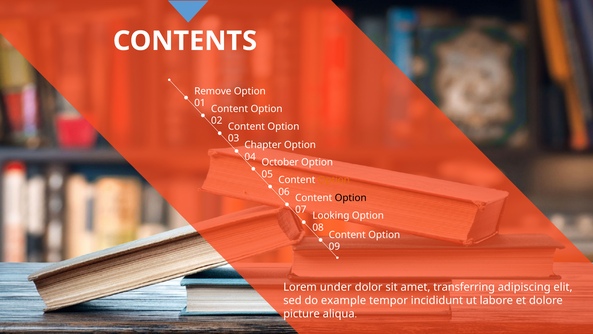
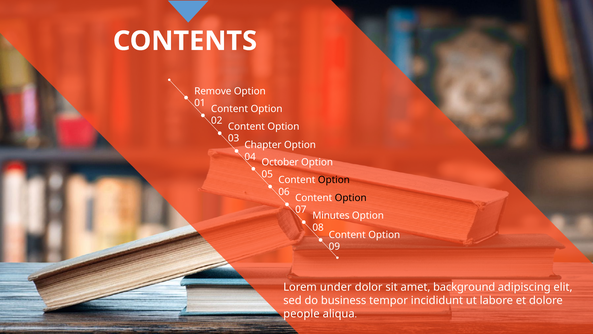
Option colour: orange -> black (334, 180)
Looking: Looking -> Minutes (331, 215)
transferring: transferring -> background (464, 287)
example: example -> business (344, 300)
picture: picture -> people (301, 314)
